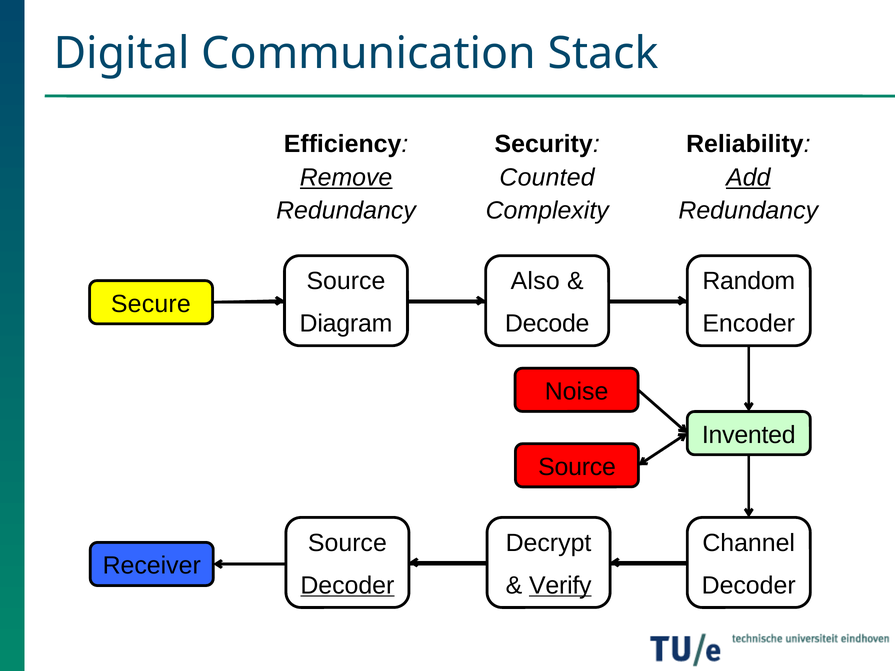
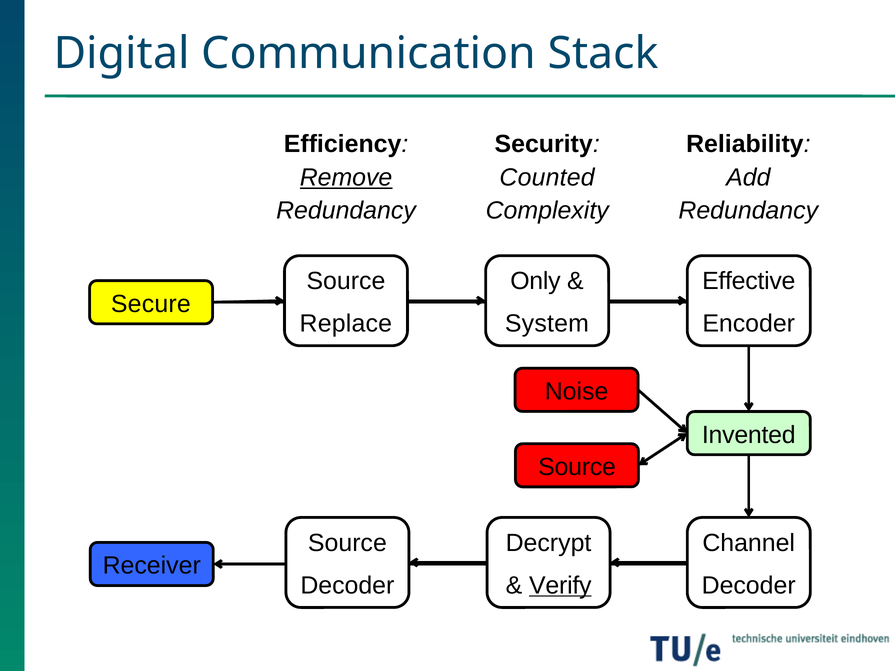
Add underline: present -> none (748, 178)
Also: Also -> Only (535, 281)
Random: Random -> Effective (749, 281)
Diagram: Diagram -> Replace (346, 324)
Decode: Decode -> System (547, 324)
Decoder underline: present -> none (347, 586)
